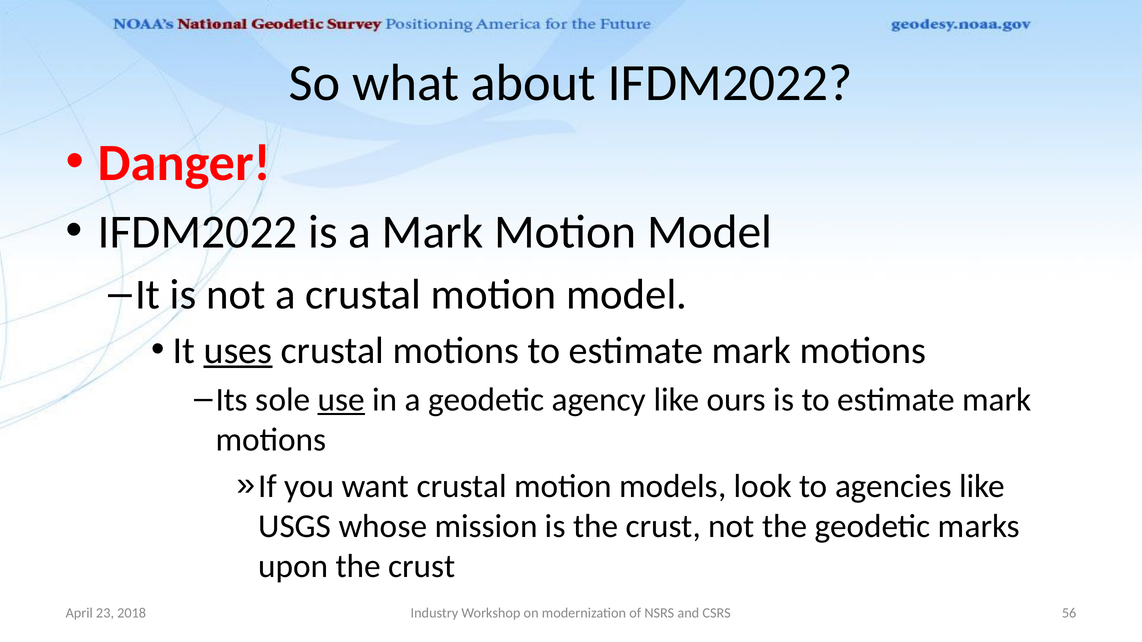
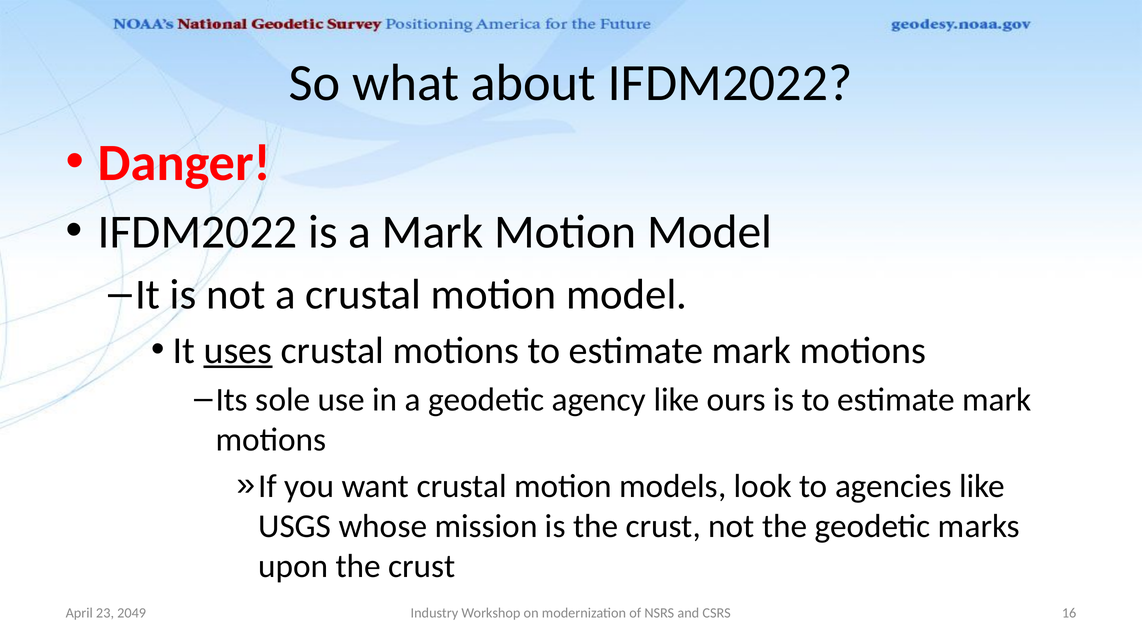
use underline: present -> none (341, 400)
2018: 2018 -> 2049 (132, 613)
56: 56 -> 16 (1069, 613)
